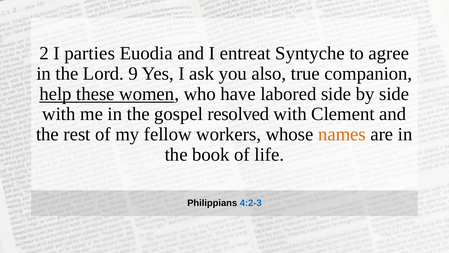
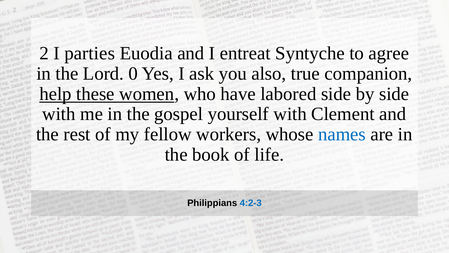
9: 9 -> 0 (133, 74)
resolved: resolved -> yourself (238, 114)
names colour: orange -> blue (342, 134)
